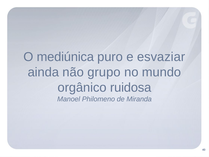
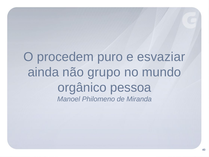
mediúnica: mediúnica -> procedem (65, 57)
ruidosa: ruidosa -> pessoa (131, 87)
